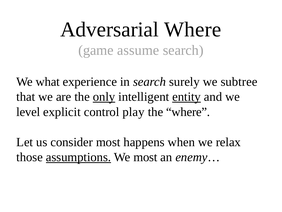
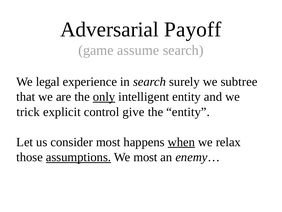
Adversarial Where: Where -> Payoff (193, 29)
what: what -> legal (48, 82)
entity underline: present -> none (187, 97)
level: level -> trick (28, 112)
play: play -> give (134, 112)
the where: where -> entity (188, 112)
when underline: none -> present (181, 142)
